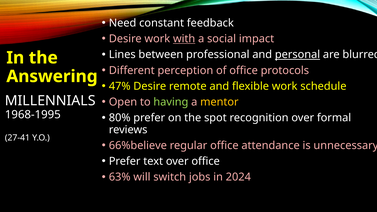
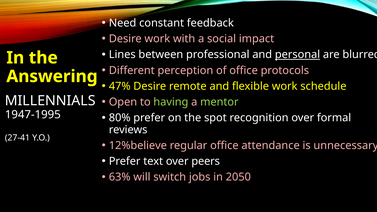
with underline: present -> none (184, 39)
mentor colour: yellow -> light green (219, 102)
1968-1995: 1968-1995 -> 1947-1995 (33, 115)
66%believe: 66%believe -> 12%believe (138, 146)
over office: office -> peers (206, 161)
2024: 2024 -> 2050 (238, 177)
